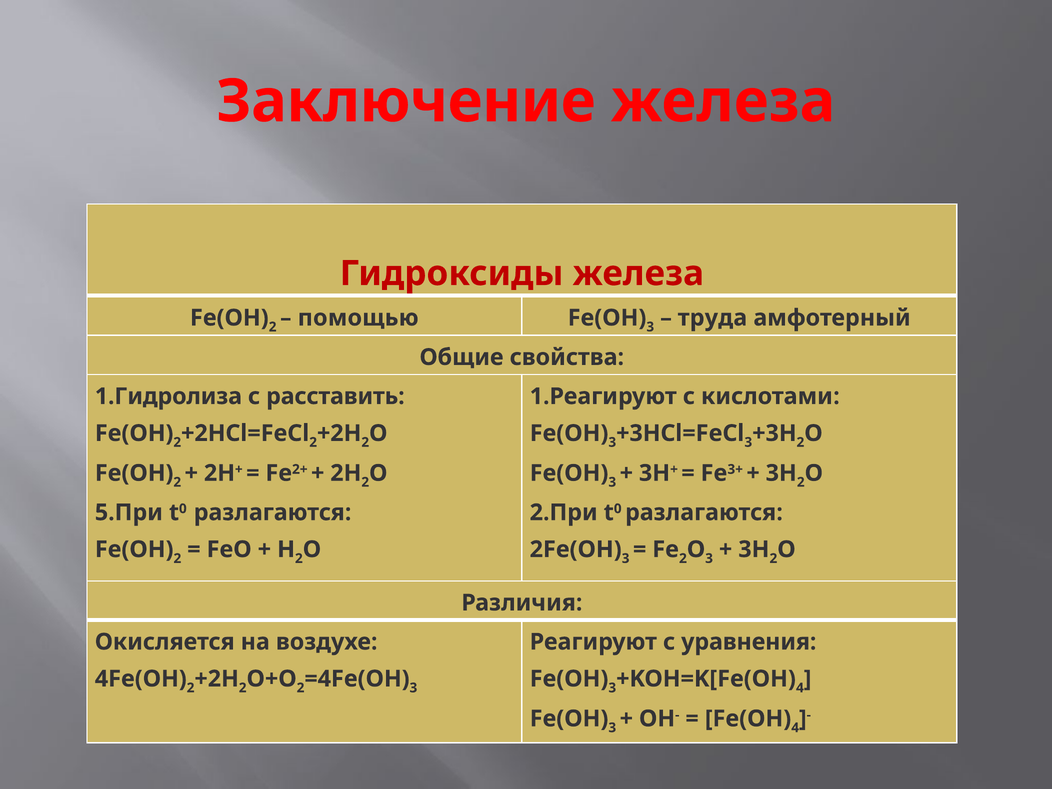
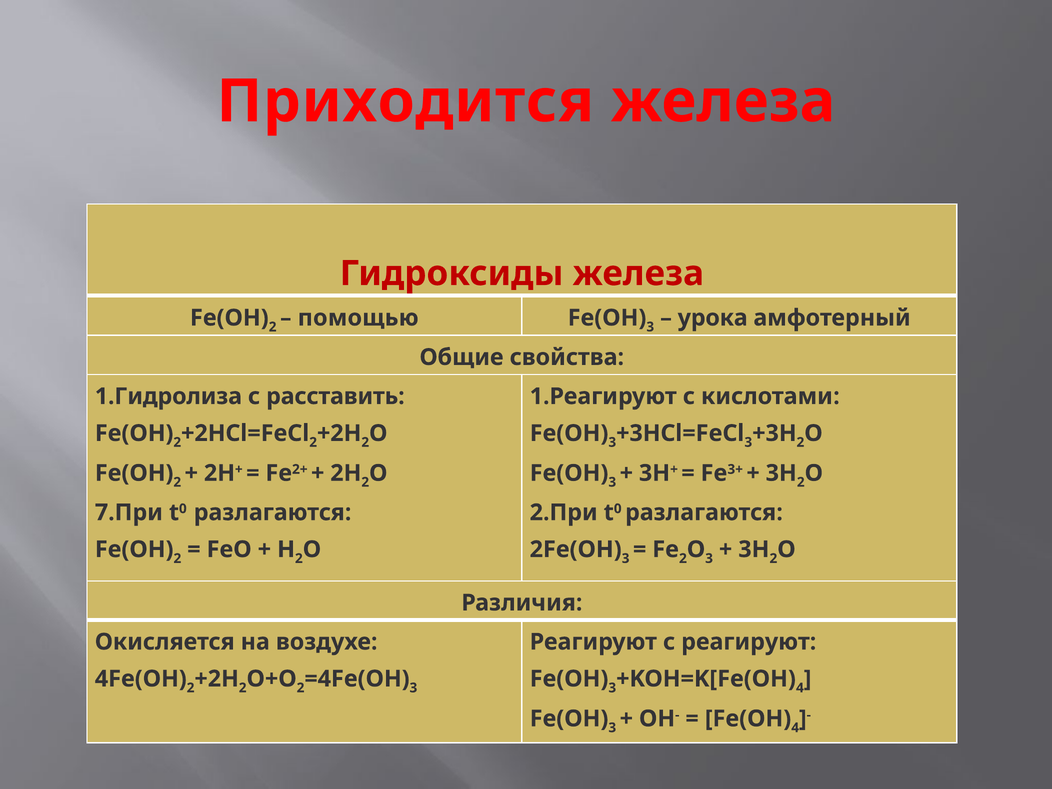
Заключение: Заключение -> Приходится (405, 102)
труда: труда -> урока (713, 318)
5.При: 5.При -> 7.При (129, 512)
с уравнения: уравнения -> реагируют (749, 642)
